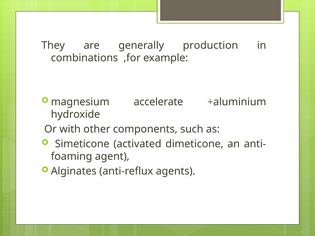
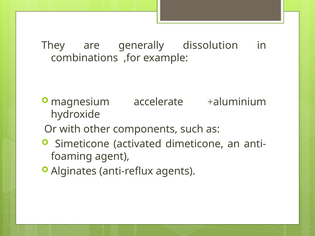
production: production -> dissolution (210, 45)
